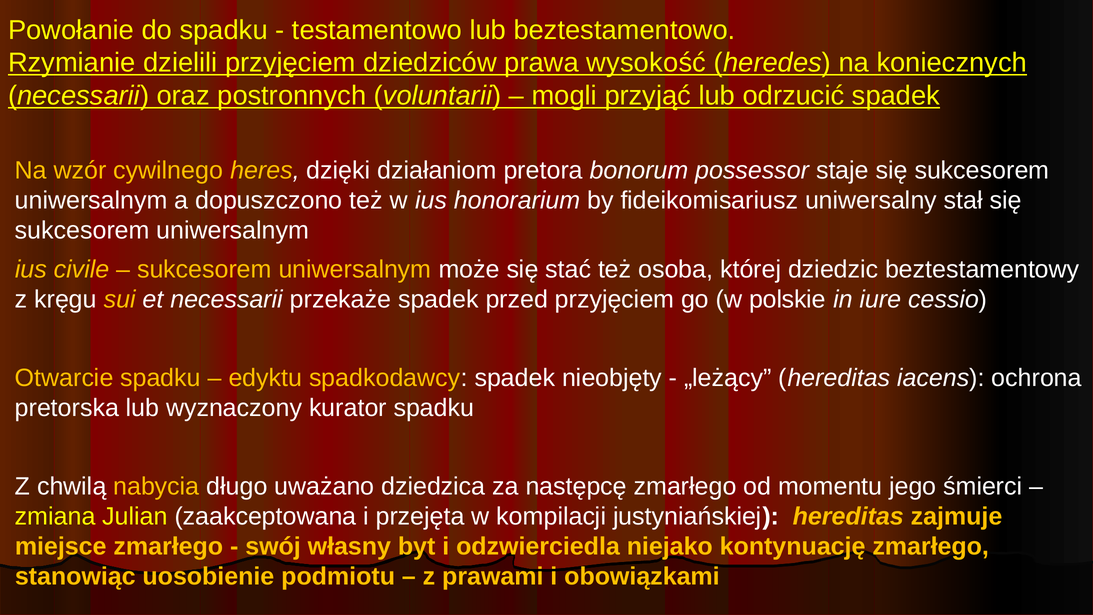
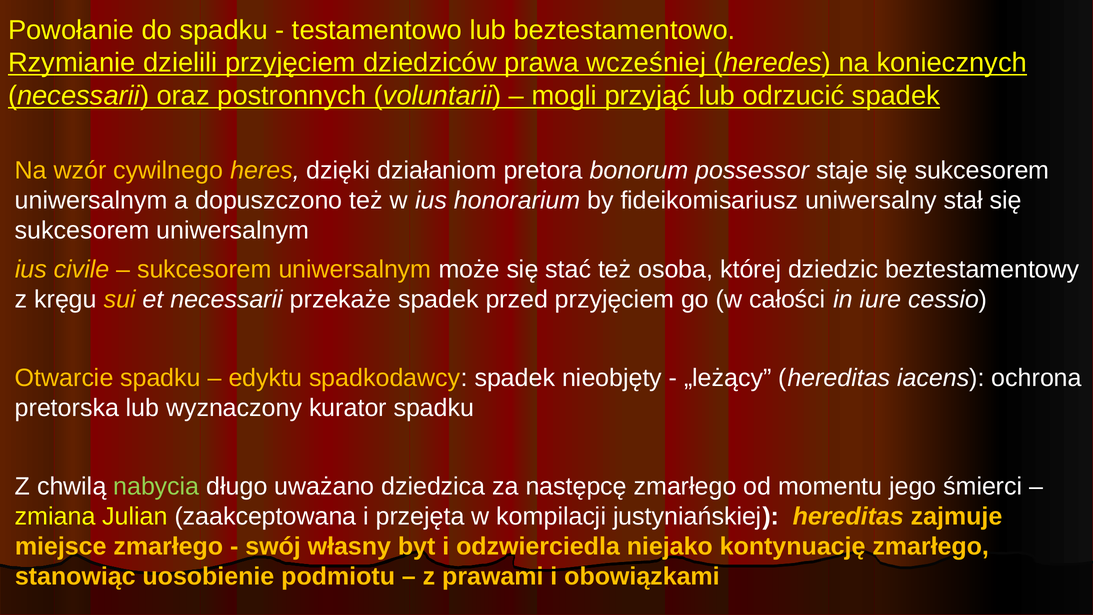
wysokość: wysokość -> wcześniej (646, 63)
polskie: polskie -> całości (787, 299)
nabycia colour: yellow -> light green (156, 486)
